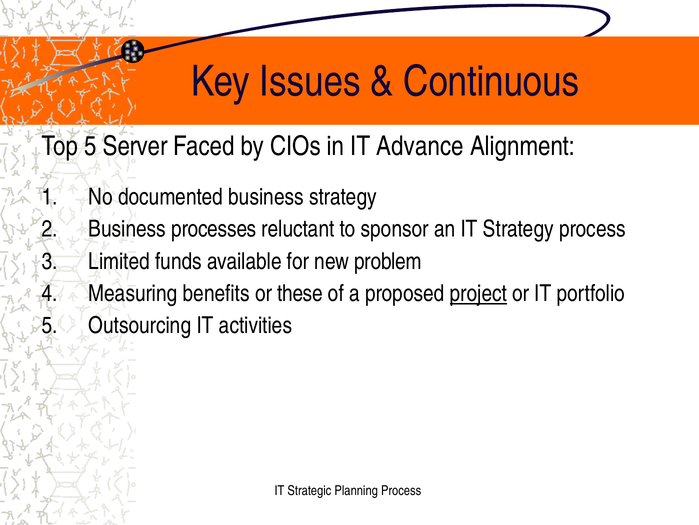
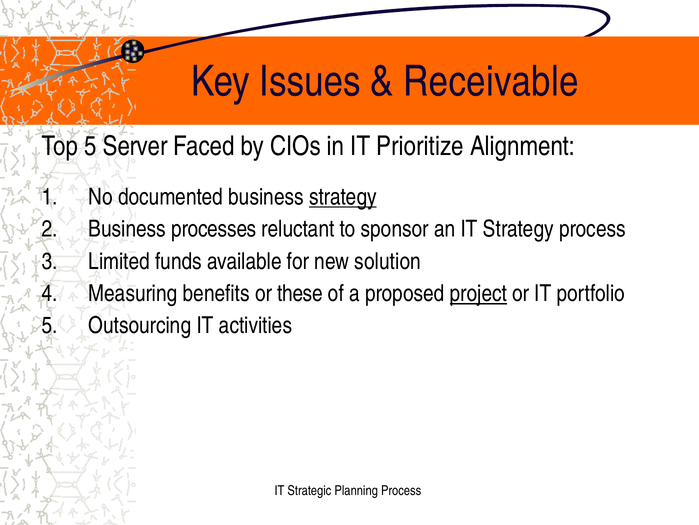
Continuous: Continuous -> Receivable (491, 82)
Advance: Advance -> Prioritize (420, 146)
strategy underline: none -> present (343, 197)
problem: problem -> solution (388, 261)
